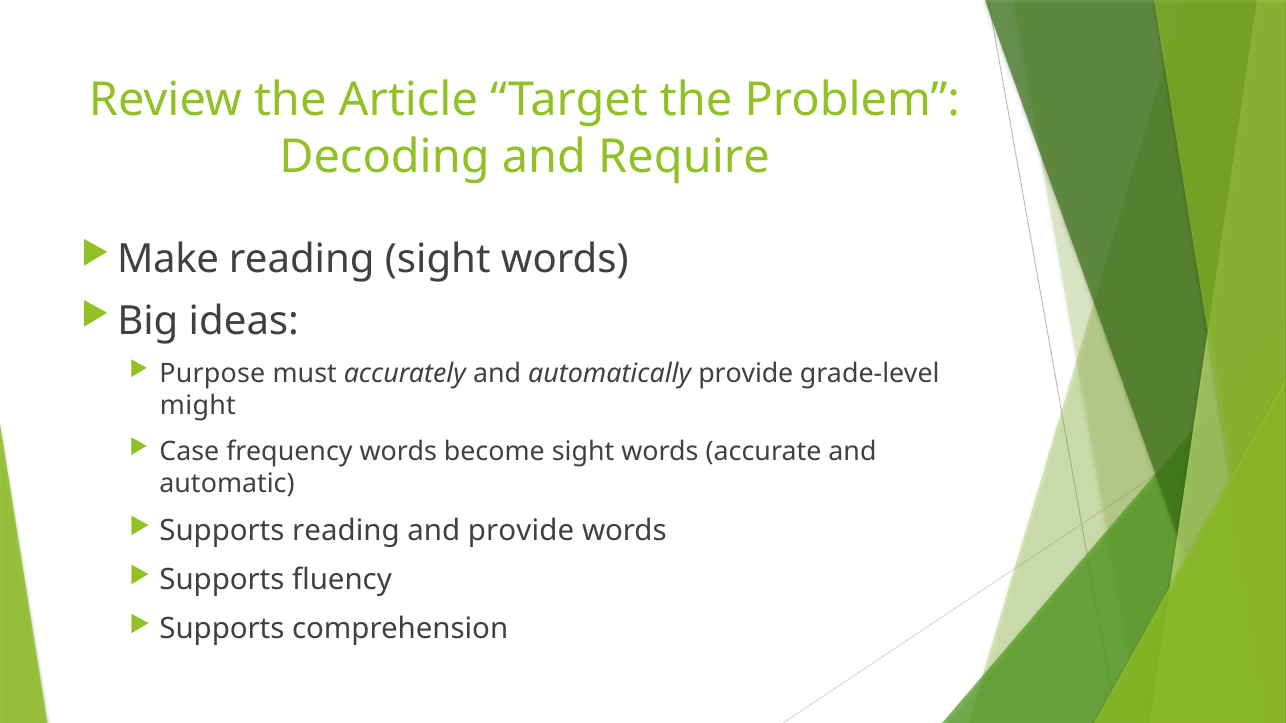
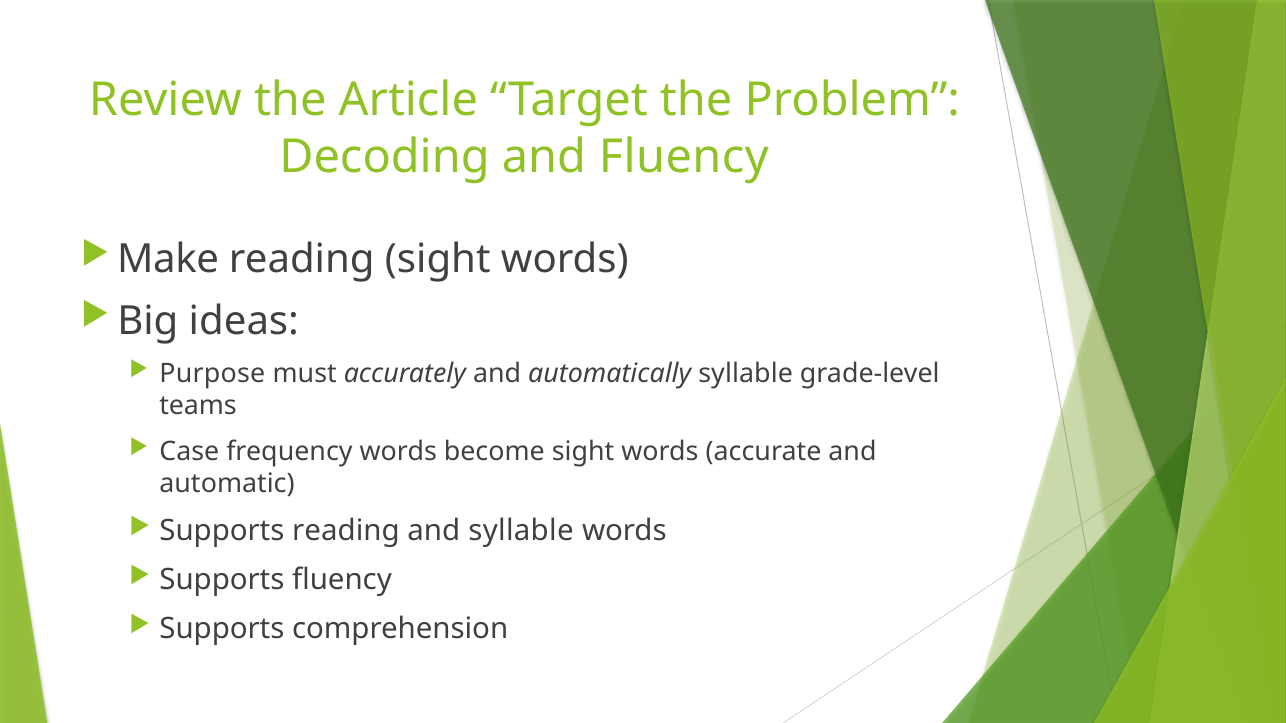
and Require: Require -> Fluency (684, 157)
automatically provide: provide -> syllable (746, 374)
might: might -> teams (198, 406)
and provide: provide -> syllable (521, 531)
